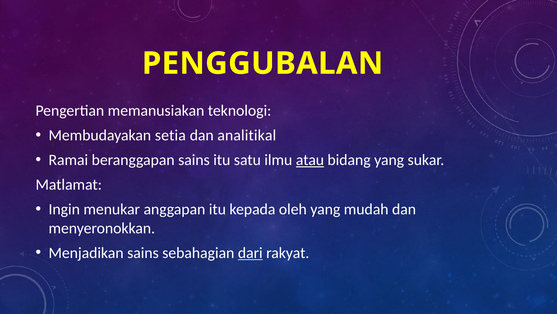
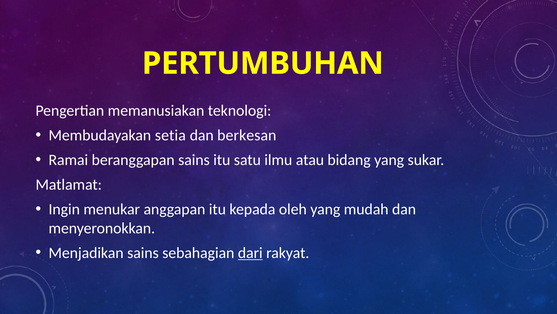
PENGGUBALAN: PENGGUBALAN -> PERTUMBUHAN (263, 63)
analitikal: analitikal -> berkesan (247, 135)
atau underline: present -> none (310, 160)
